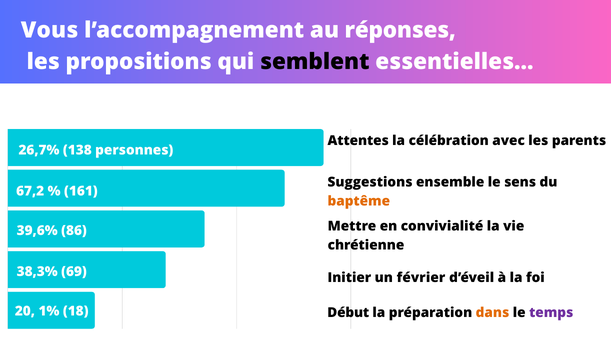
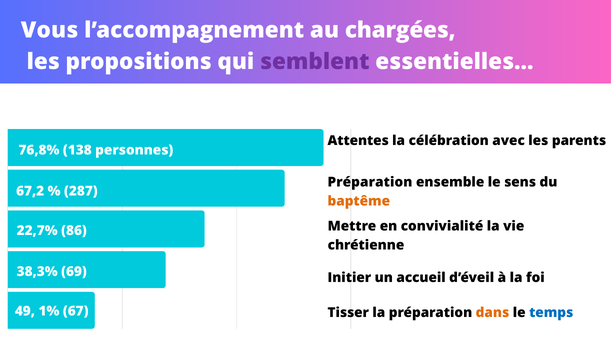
réponses: réponses -> chargées (400, 30)
semblent colour: black -> purple (315, 62)
26,7%: 26,7% -> 76,8% (39, 150)
Suggestions: Suggestions -> Préparation (370, 182)
161: 161 -> 287 (81, 191)
39,6%: 39,6% -> 22,7% (37, 231)
février: février -> accueil (421, 277)
20: 20 -> 49 (25, 311)
18: 18 -> 67 (76, 311)
Début: Début -> Tisser (348, 313)
temps colour: purple -> blue (551, 313)
